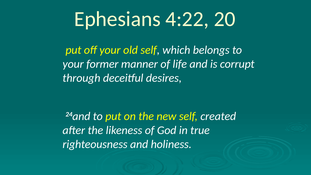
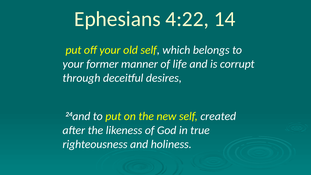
20: 20 -> 14 (225, 19)
